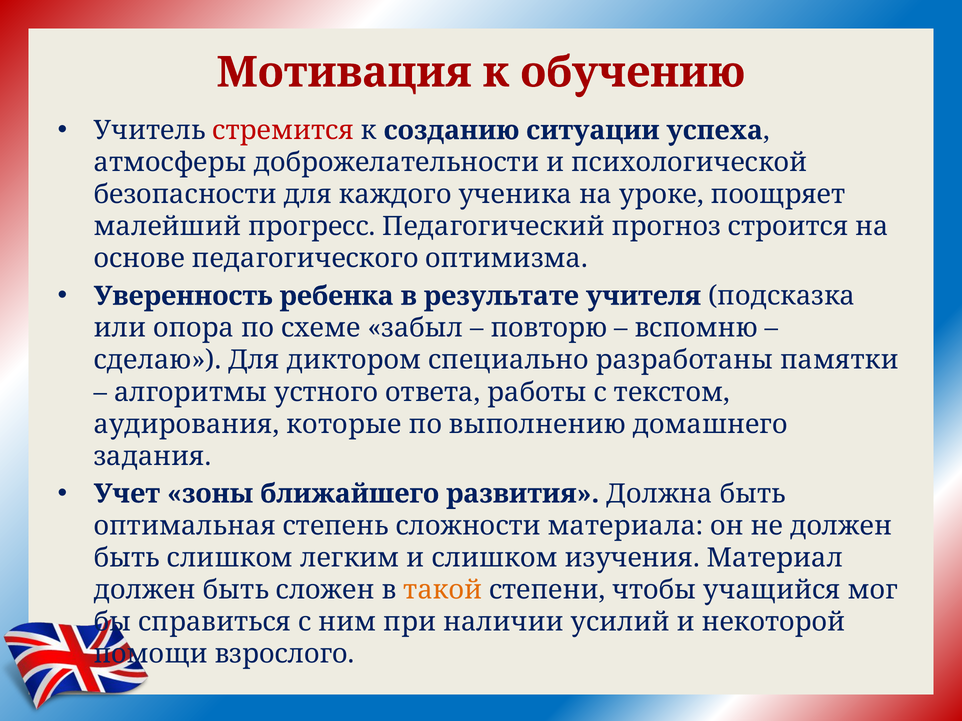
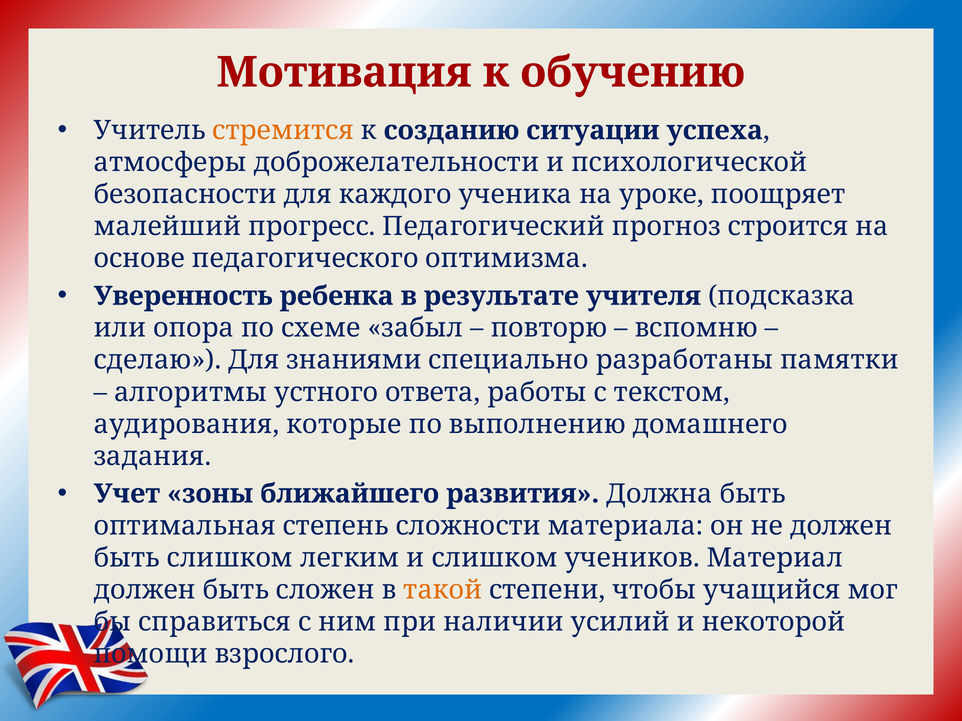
стремится colour: red -> orange (283, 131)
диктором: диктором -> знаниями (354, 360)
изучения: изучения -> учеников (632, 558)
